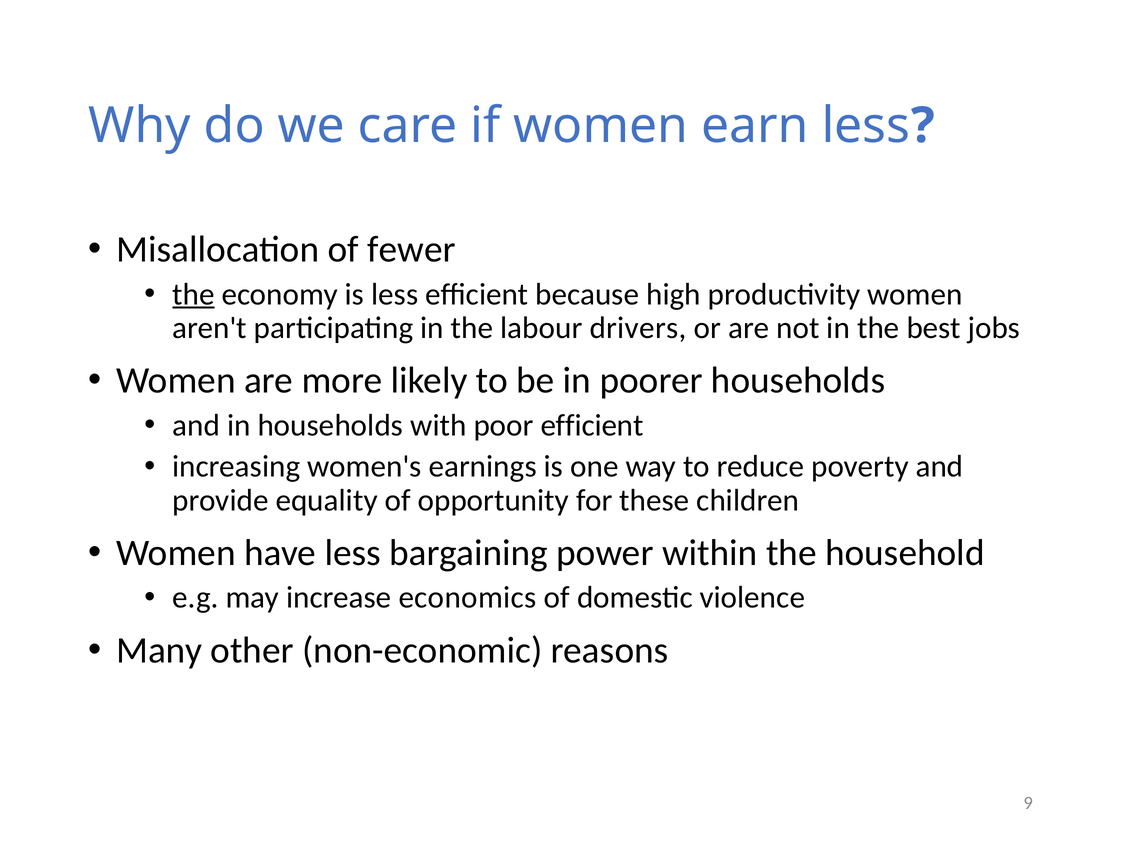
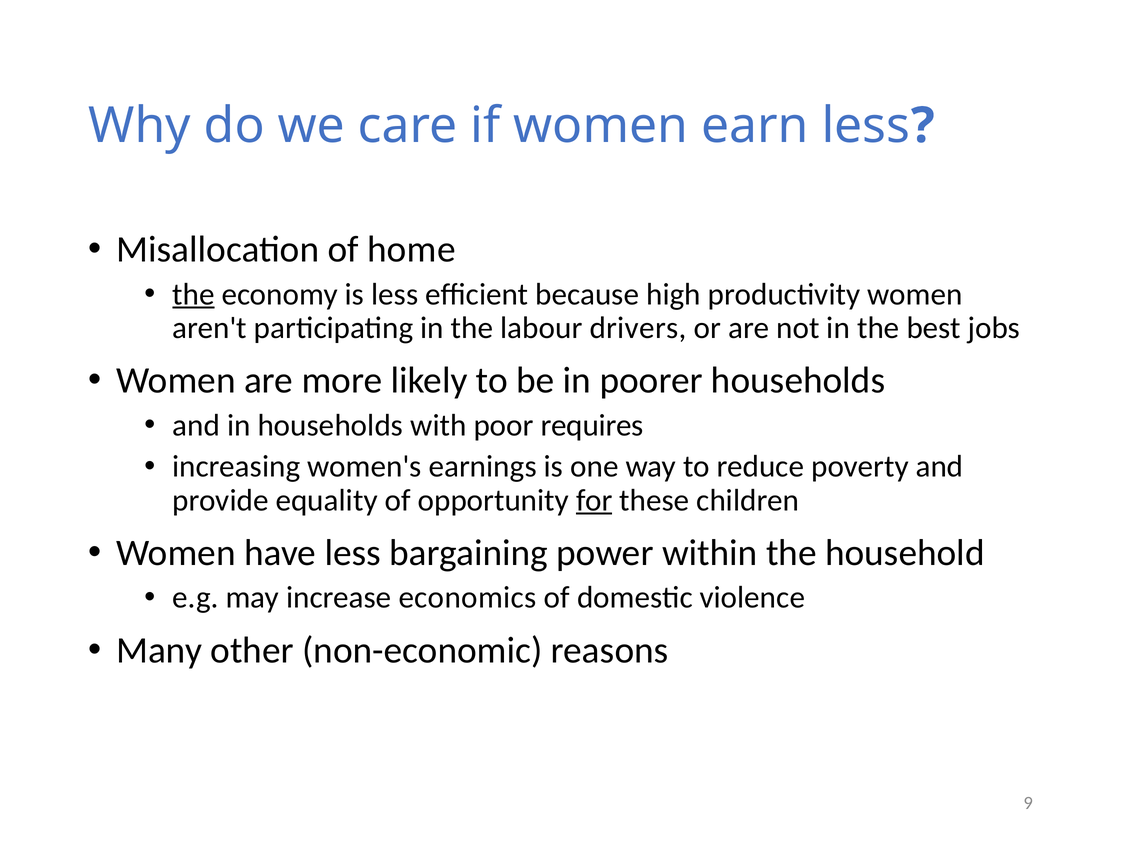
fewer: fewer -> home (411, 249)
poor efficient: efficient -> requires (592, 425)
for underline: none -> present (594, 500)
